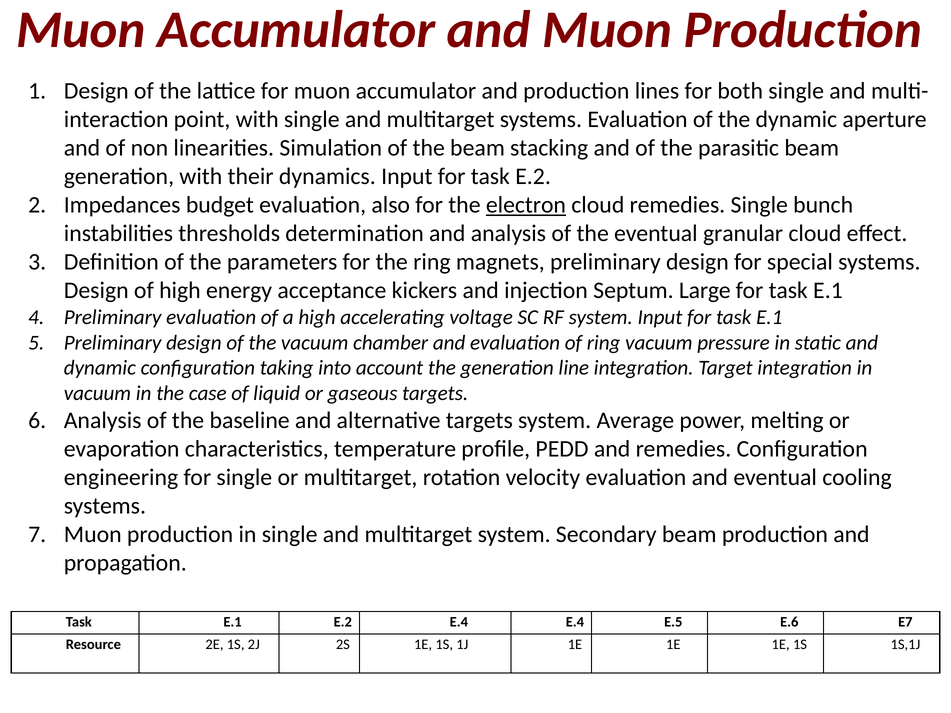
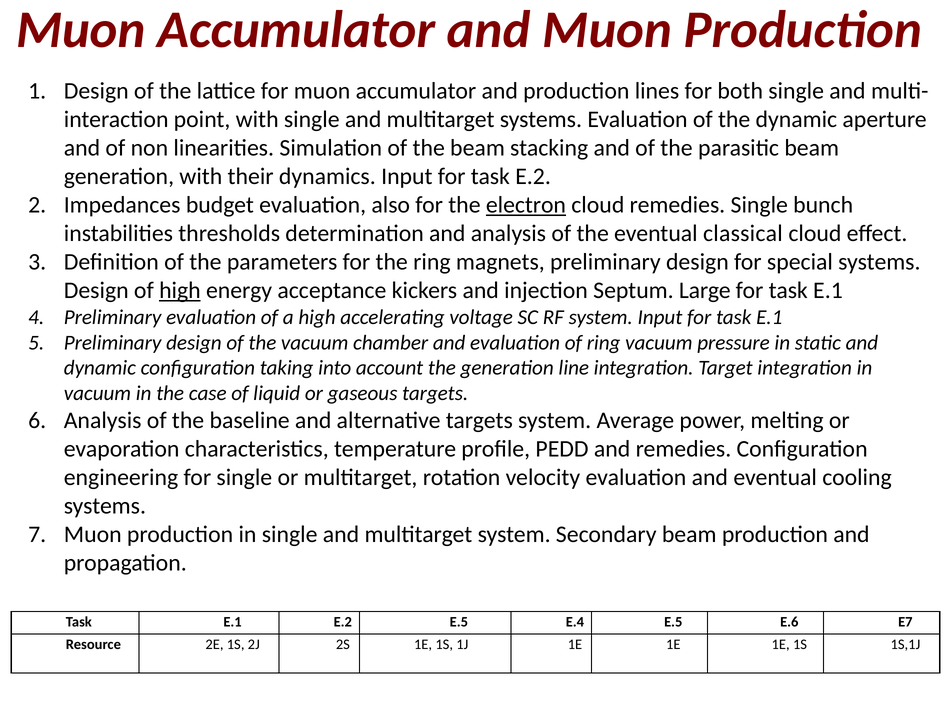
granular: granular -> classical (743, 234)
high underline: none -> present (180, 291)
E.2 E.4: E.4 -> E.5 (459, 622)
